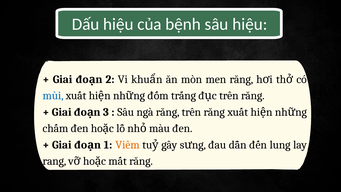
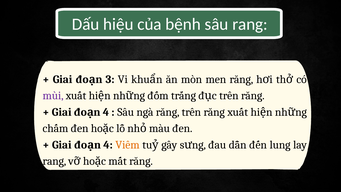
sâu hiệu: hiệu -> rang (250, 24)
2: 2 -> 3 (110, 79)
mùi colour: blue -> purple (53, 96)
3: 3 -> 4 (106, 112)
1: 1 -> 4 (108, 145)
